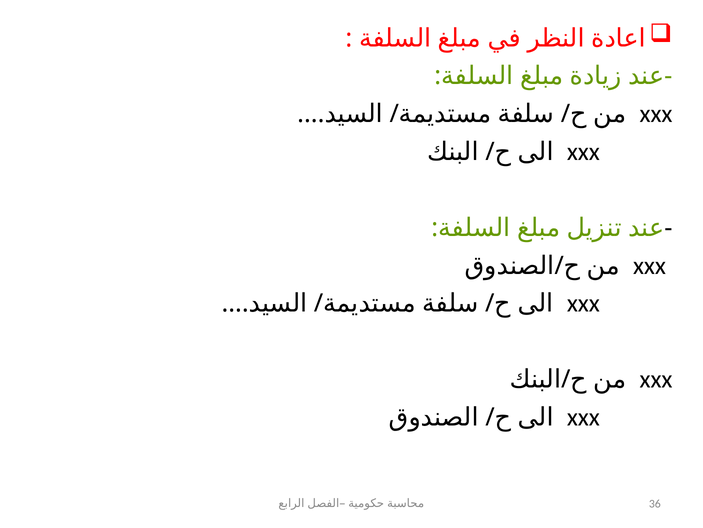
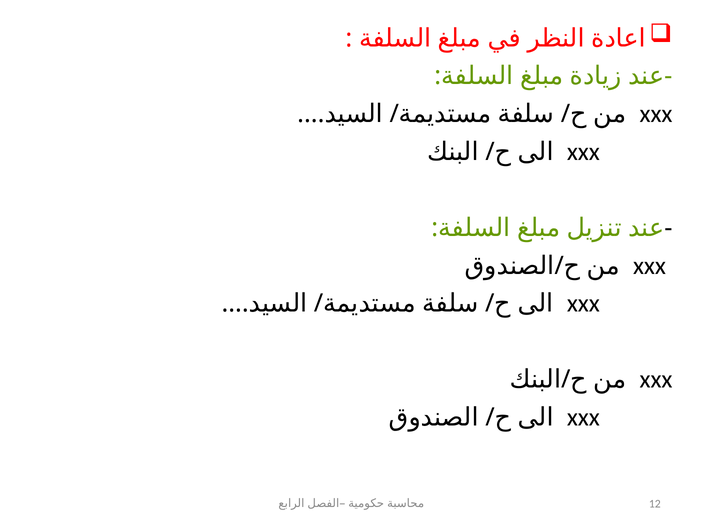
36: 36 -> 12 (655, 503)
